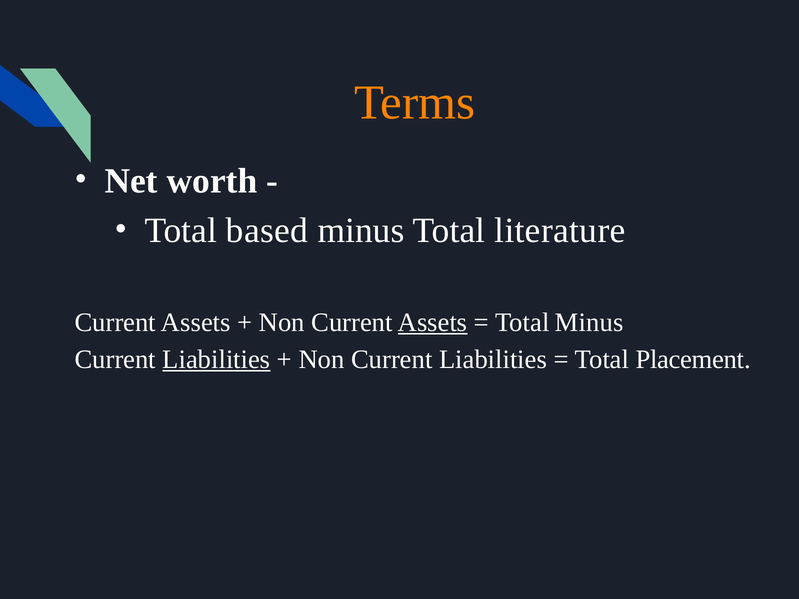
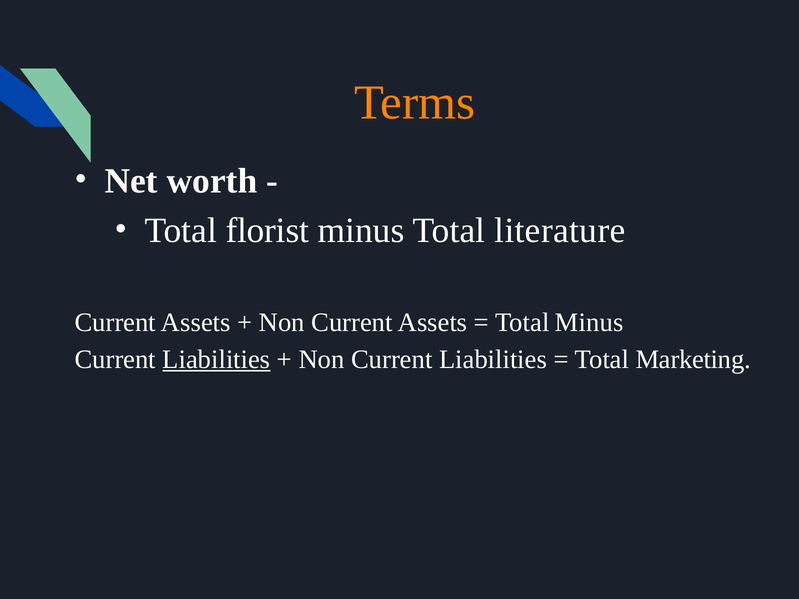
based: based -> florist (267, 231)
Assets underline: present -> none (433, 322)
Placement: Placement -> Marketing (693, 360)
